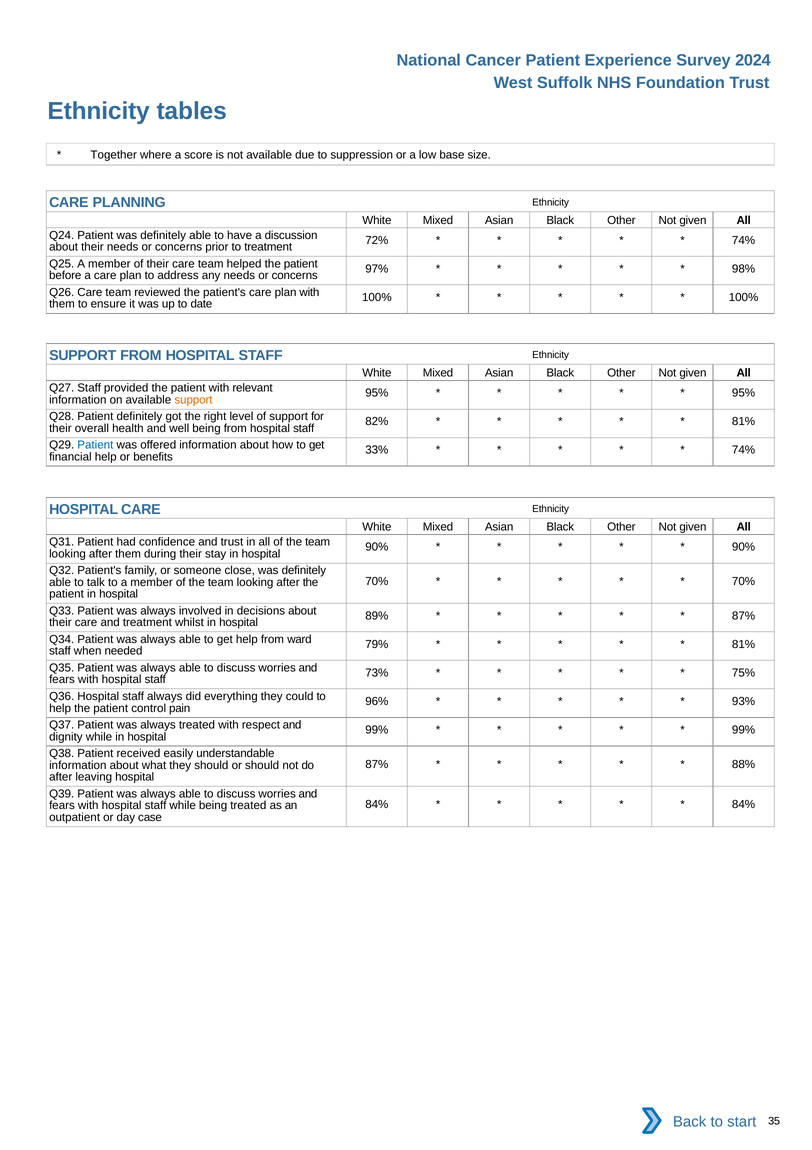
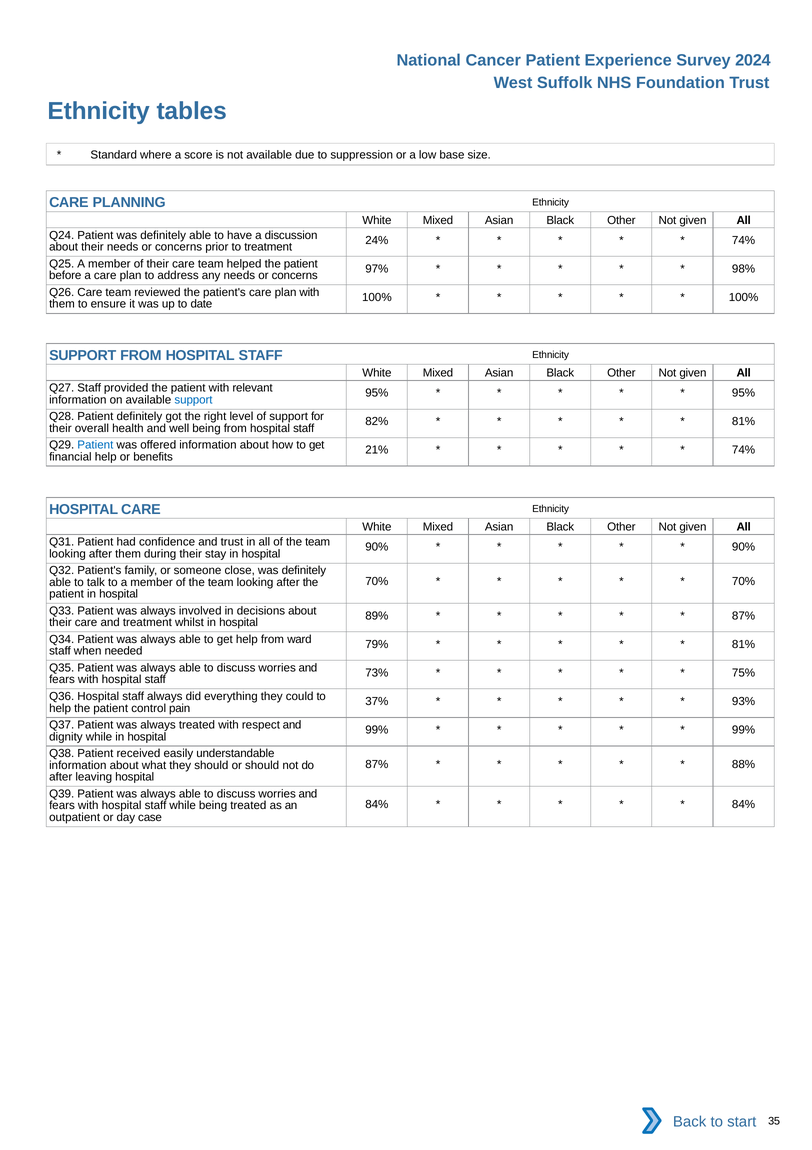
Together: Together -> Standard (114, 155)
72%: 72% -> 24% (377, 240)
support colour: orange -> blue (193, 399)
33%: 33% -> 21% (377, 450)
96%: 96% -> 37% (377, 701)
